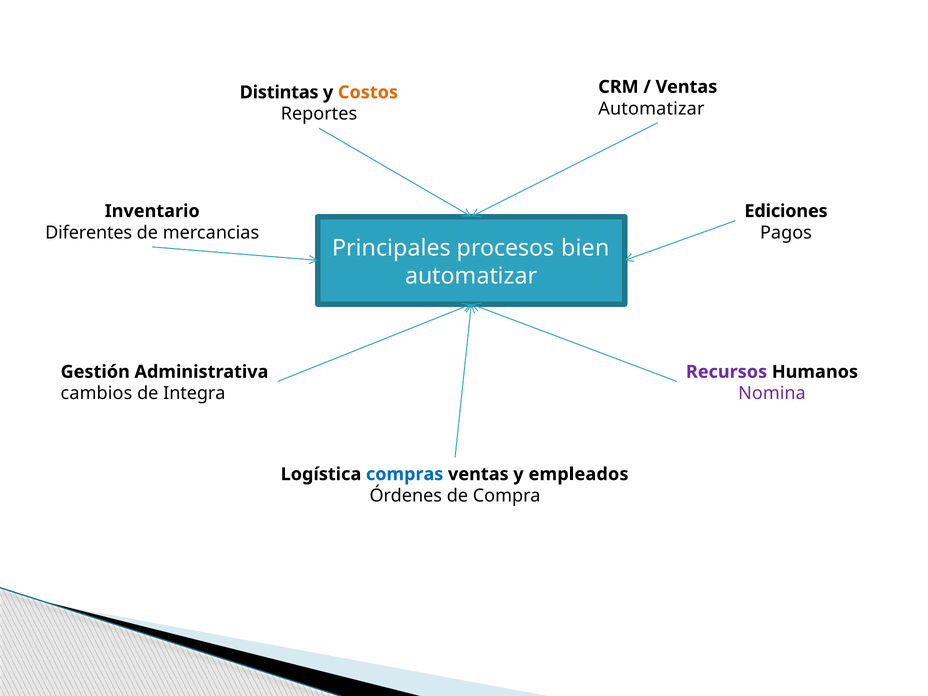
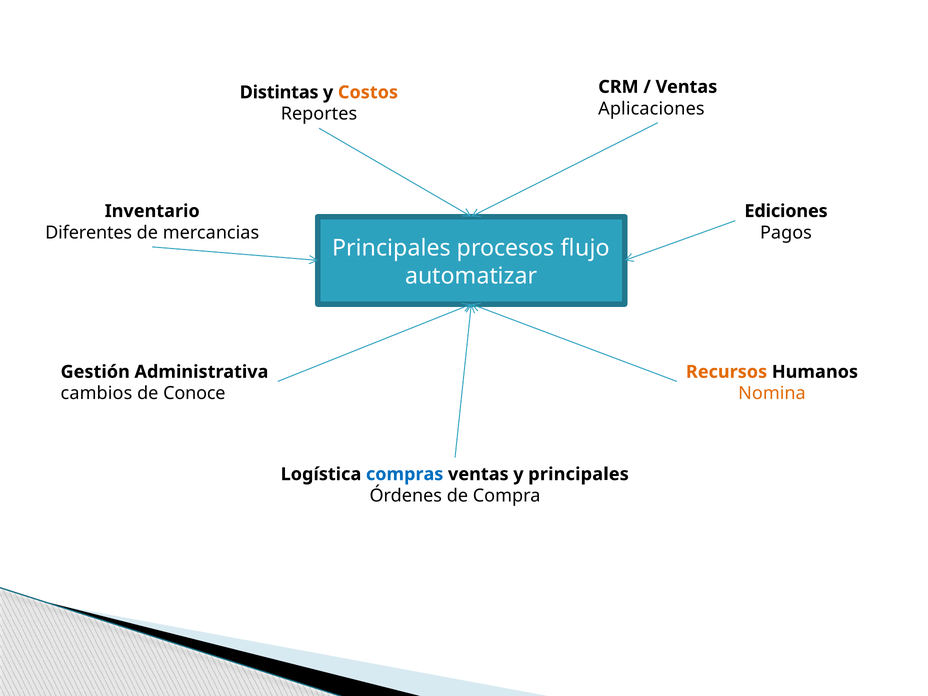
Automatizar: Automatizar -> Aplicaciones (651, 109)
bien: bien -> flujo (585, 248)
Recursos colour: purple -> orange (727, 372)
Integra: Integra -> Conoce (194, 394)
Nomina colour: purple -> orange (772, 394)
y empleados: empleados -> principales (579, 474)
